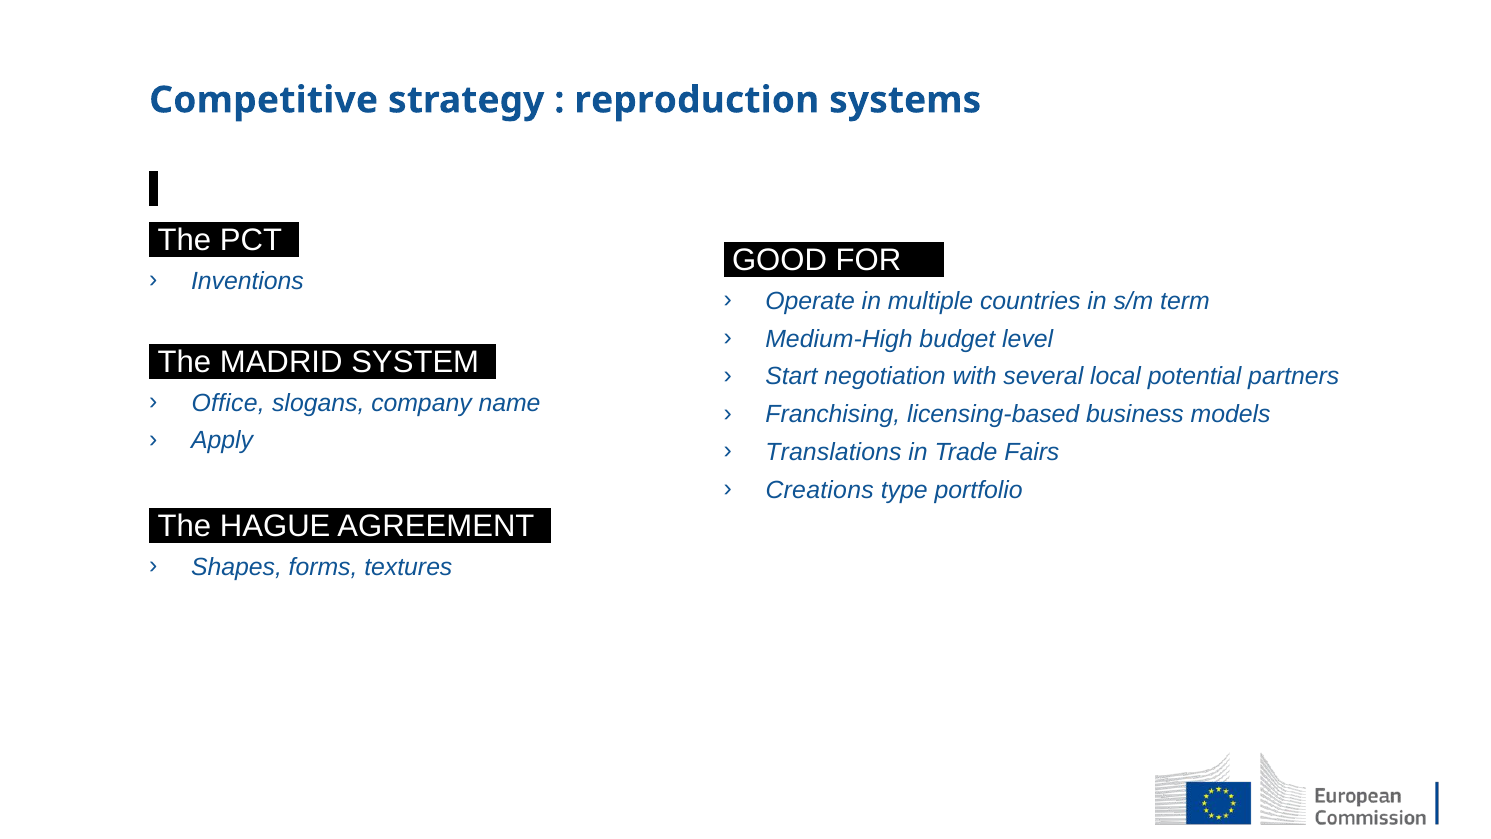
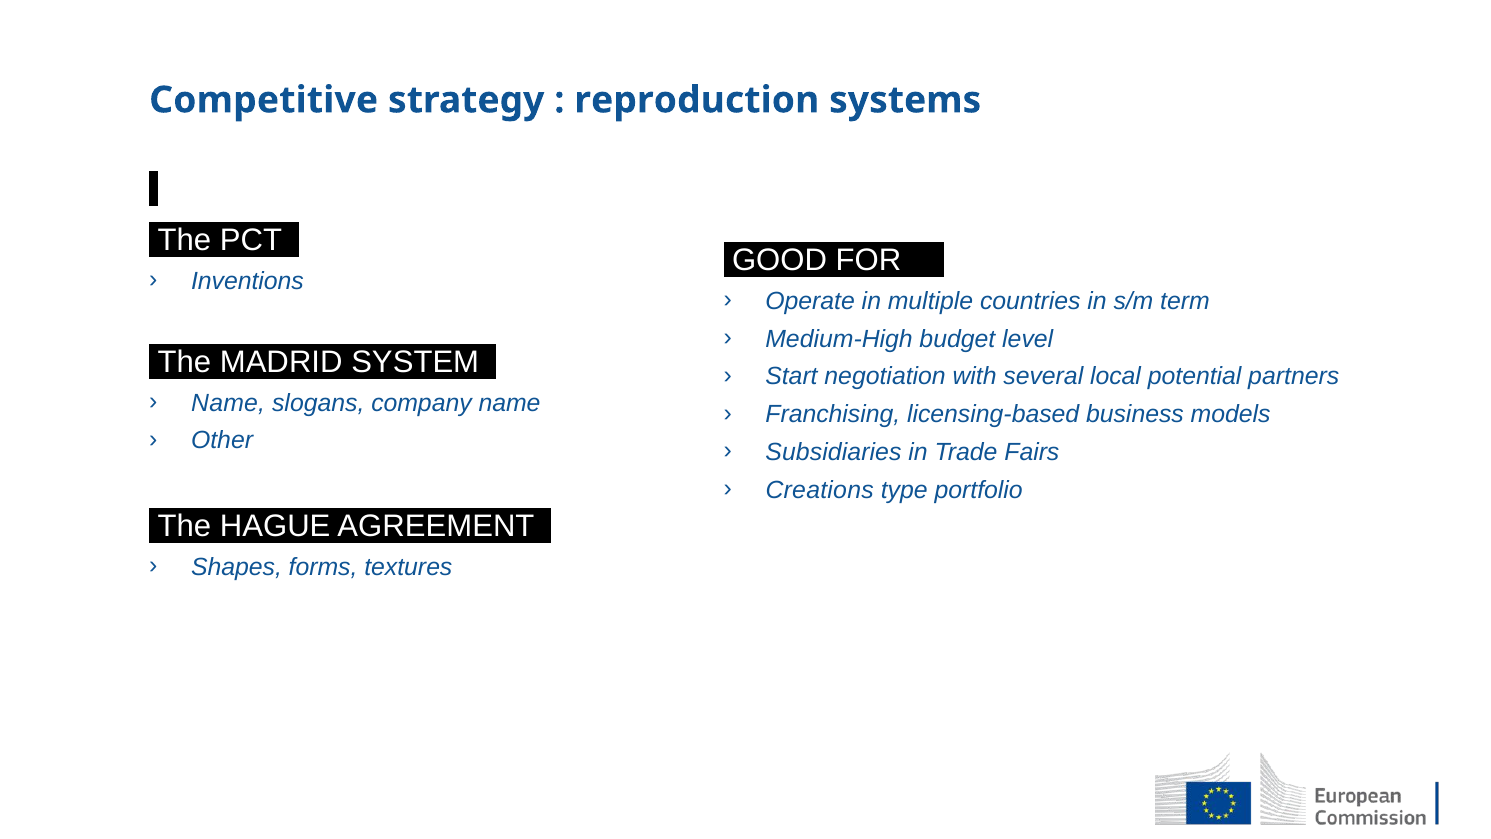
Office: Office -> Name (228, 403)
Apply: Apply -> Other (222, 440)
Translations: Translations -> Subsidiaries (833, 452)
